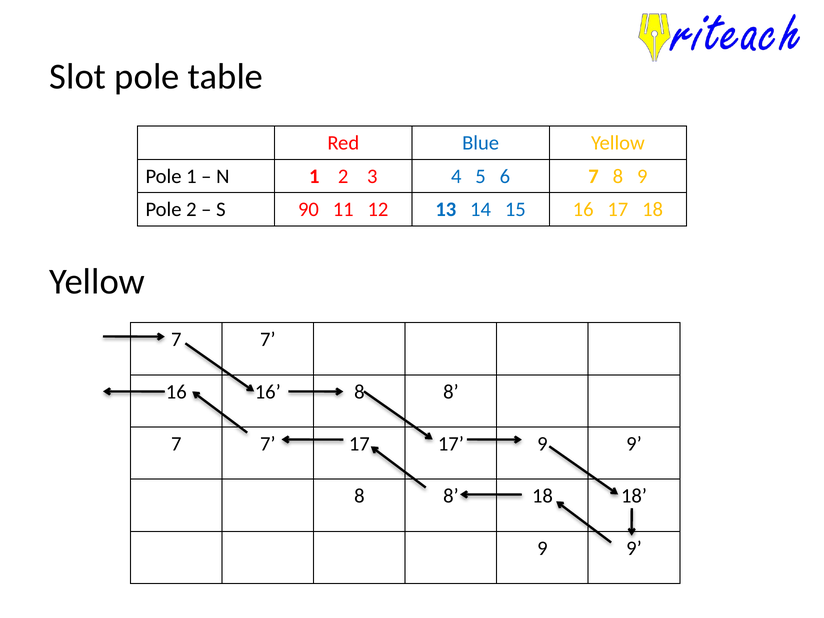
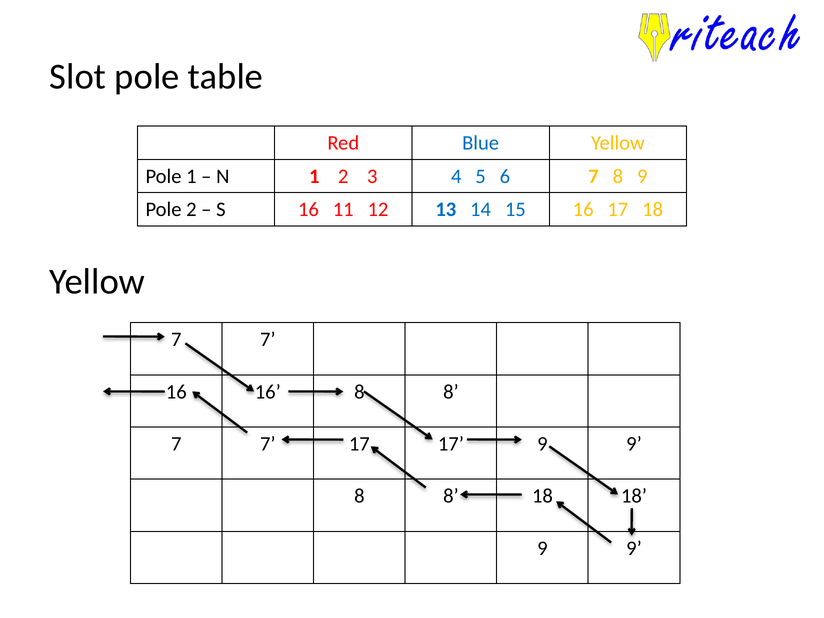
S 90: 90 -> 16 (308, 210)
